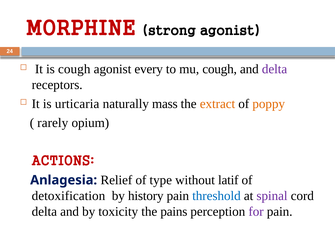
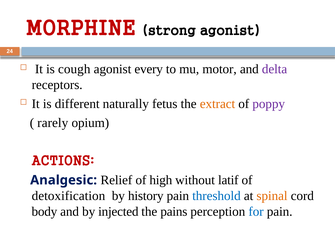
mu cough: cough -> motor (220, 69)
urticaria: urticaria -> different (77, 104)
mass: mass -> fetus (165, 104)
poppy colour: orange -> purple (269, 104)
Anlagesia: Anlagesia -> Analgesic (64, 180)
type: type -> high (161, 180)
spinal colour: purple -> orange (272, 195)
delta: delta -> body (44, 211)
toxicity: toxicity -> injected (118, 211)
for colour: purple -> blue (256, 211)
